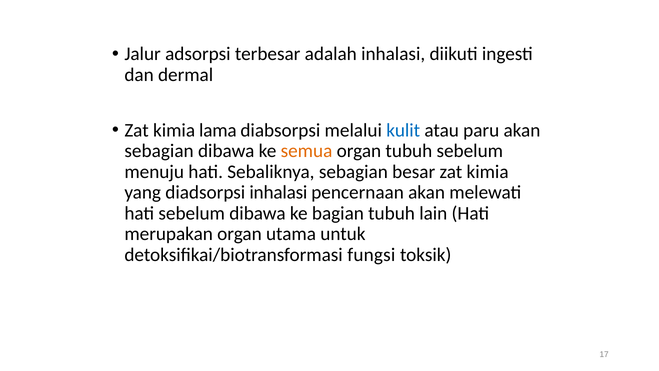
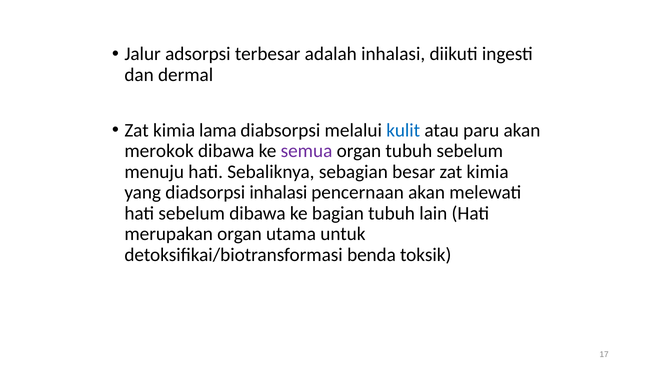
sebagian: sebagian -> merokok (159, 151)
semua colour: orange -> purple (307, 151)
fungsi: fungsi -> benda (371, 255)
